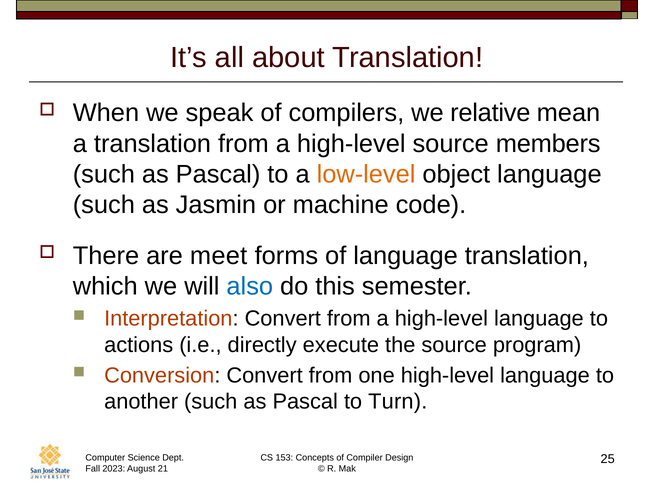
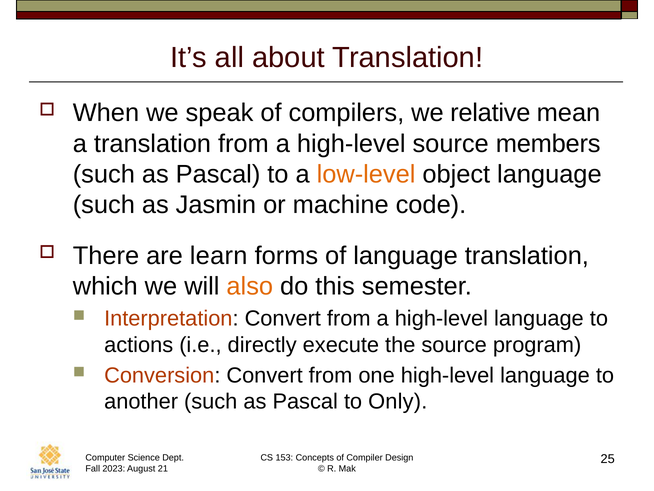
meet: meet -> learn (219, 255)
also colour: blue -> orange (250, 286)
Turn: Turn -> Only (398, 401)
